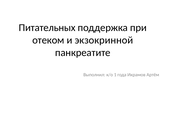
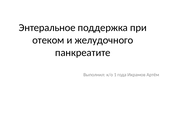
Питательных: Питательных -> Энтеральное (47, 28)
экзокринной: экзокринной -> желудочного (104, 40)
